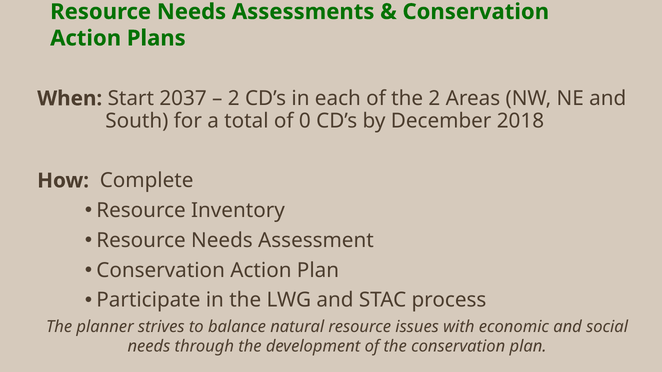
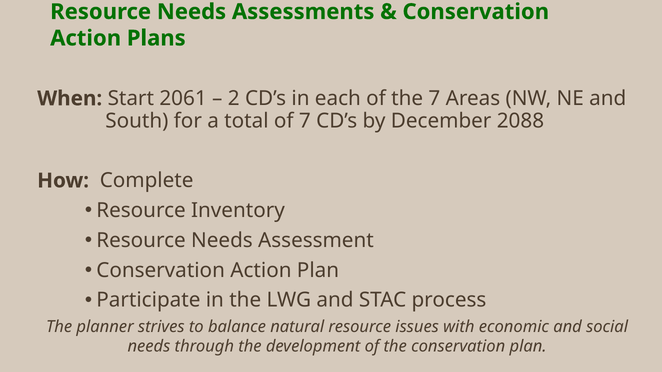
2037: 2037 -> 2061 (183, 99)
the 2: 2 -> 7 (434, 99)
of 0: 0 -> 7 (305, 121)
2018: 2018 -> 2088 (520, 121)
